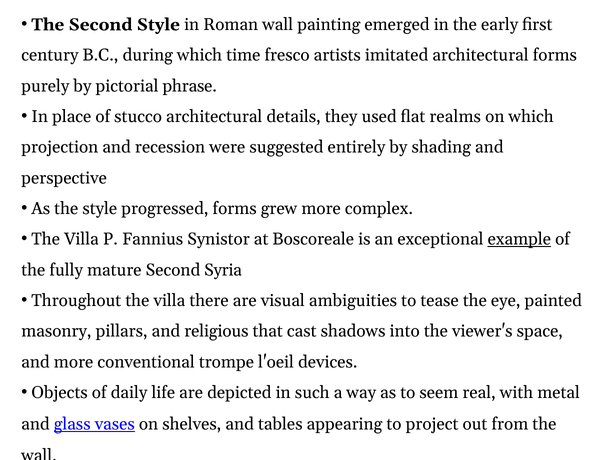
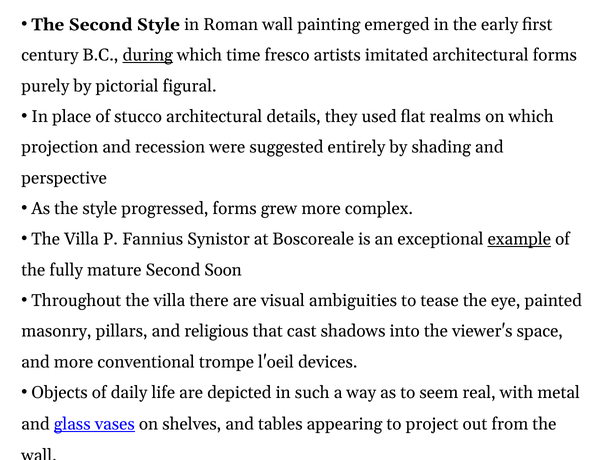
during underline: none -> present (148, 55)
phrase: phrase -> figural (190, 86)
Syria: Syria -> Soon (223, 270)
